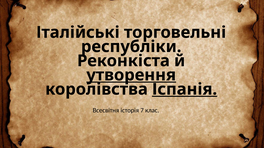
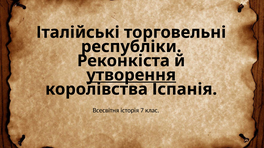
Іспанія underline: present -> none (185, 90)
